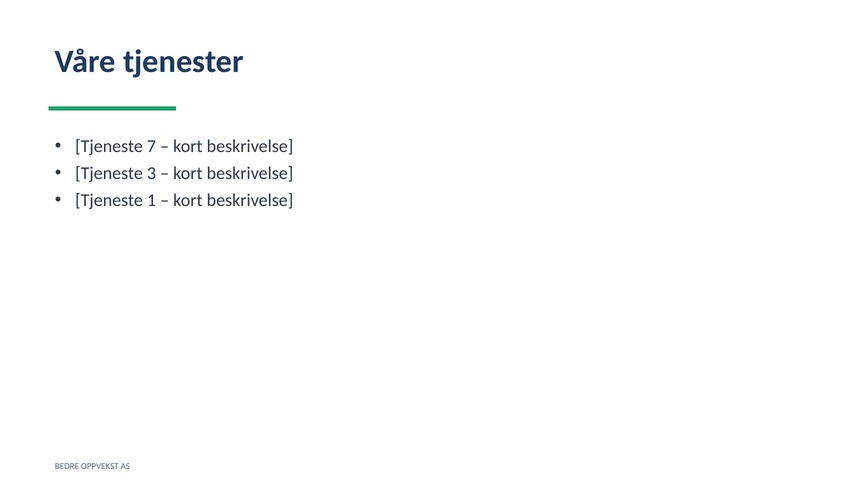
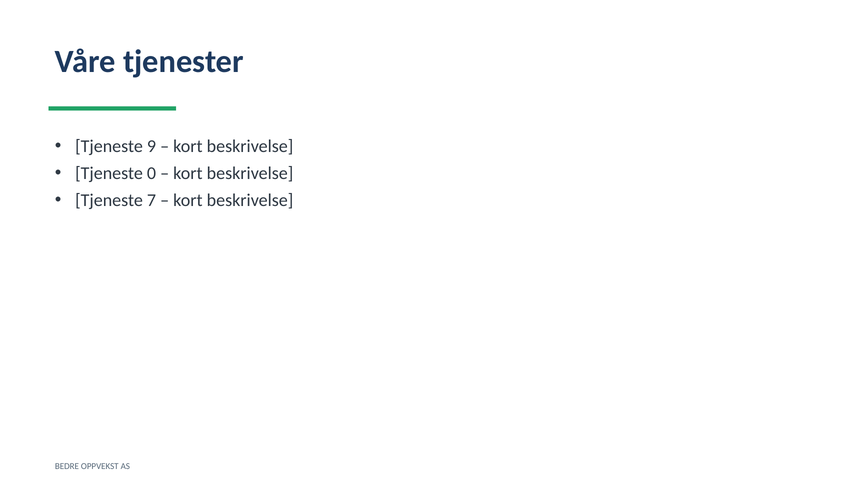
7: 7 -> 9 (151, 146)
3: 3 -> 0 (151, 173)
1: 1 -> 7 (151, 200)
